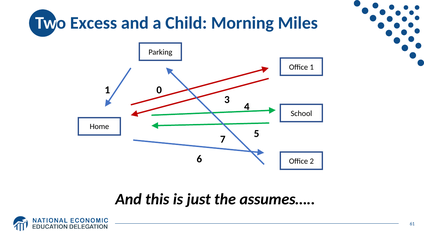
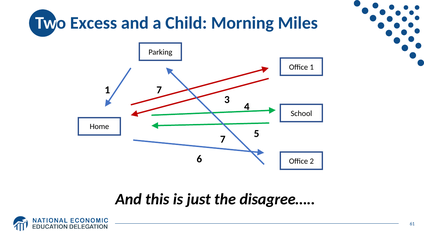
1 0: 0 -> 7 (159, 90)
assumes…: assumes… -> disagree… (277, 199)
